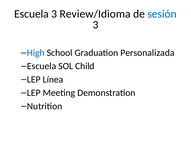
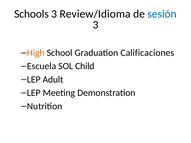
Escuela: Escuela -> Schools (32, 14)
High colour: blue -> orange (36, 53)
Personalizada: Personalizada -> Calificaciones (147, 53)
Línea: Línea -> Adult (53, 80)
